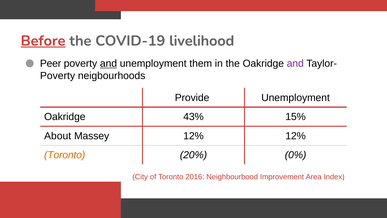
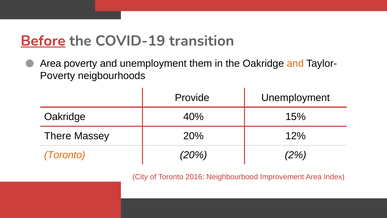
livelihood: livelihood -> transition (202, 41)
Peer: Peer -> Area (51, 63)
and underline: present -> none (108, 63)
and colour: purple -> orange (295, 63)
43%: 43% -> 40% (193, 117)
About: About -> There (58, 136)
Massey 12%: 12% -> 20% (193, 136)
0%: 0% -> 2% (296, 155)
